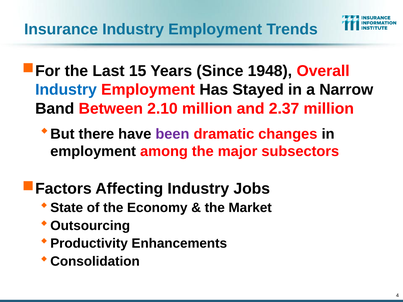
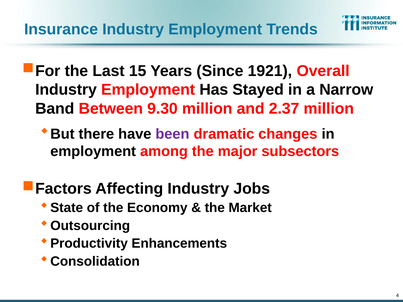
1948: 1948 -> 1921 (270, 71)
Industry colour: blue -> black (66, 90)
2.10: 2.10 -> 9.30 (162, 109)
